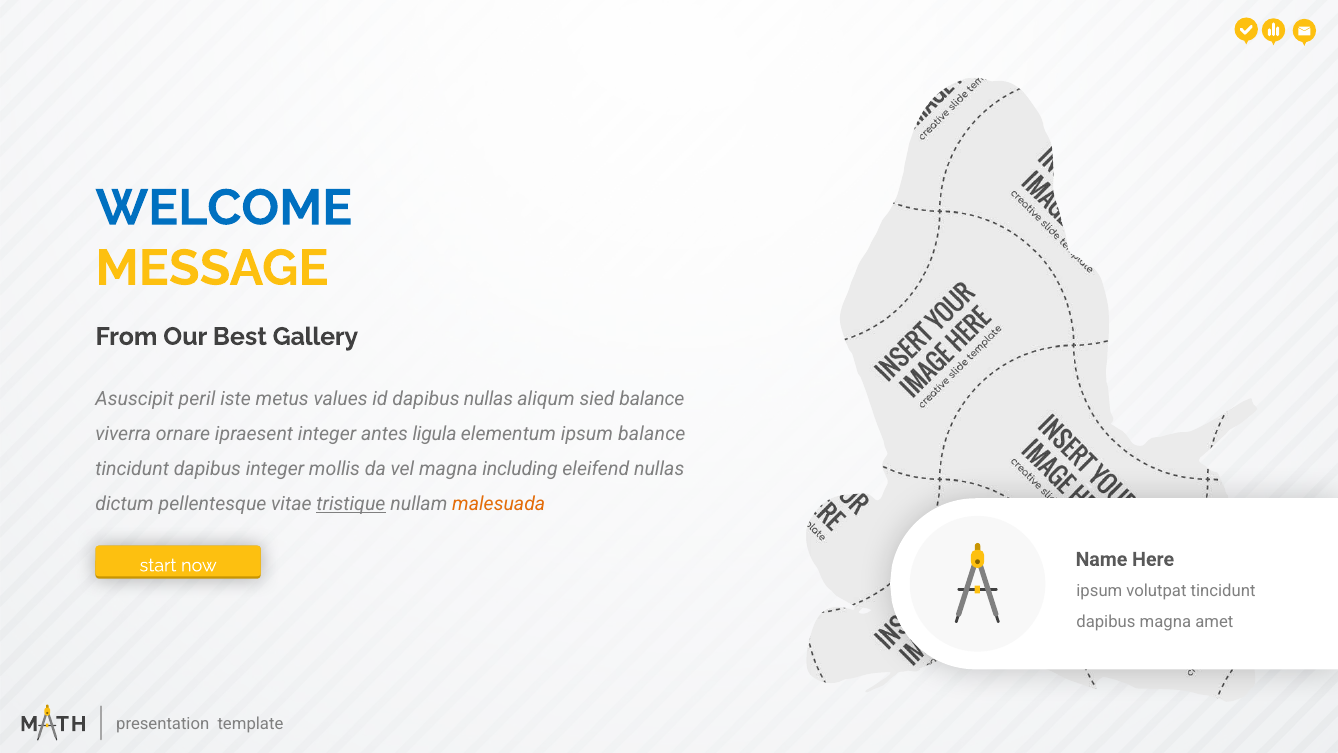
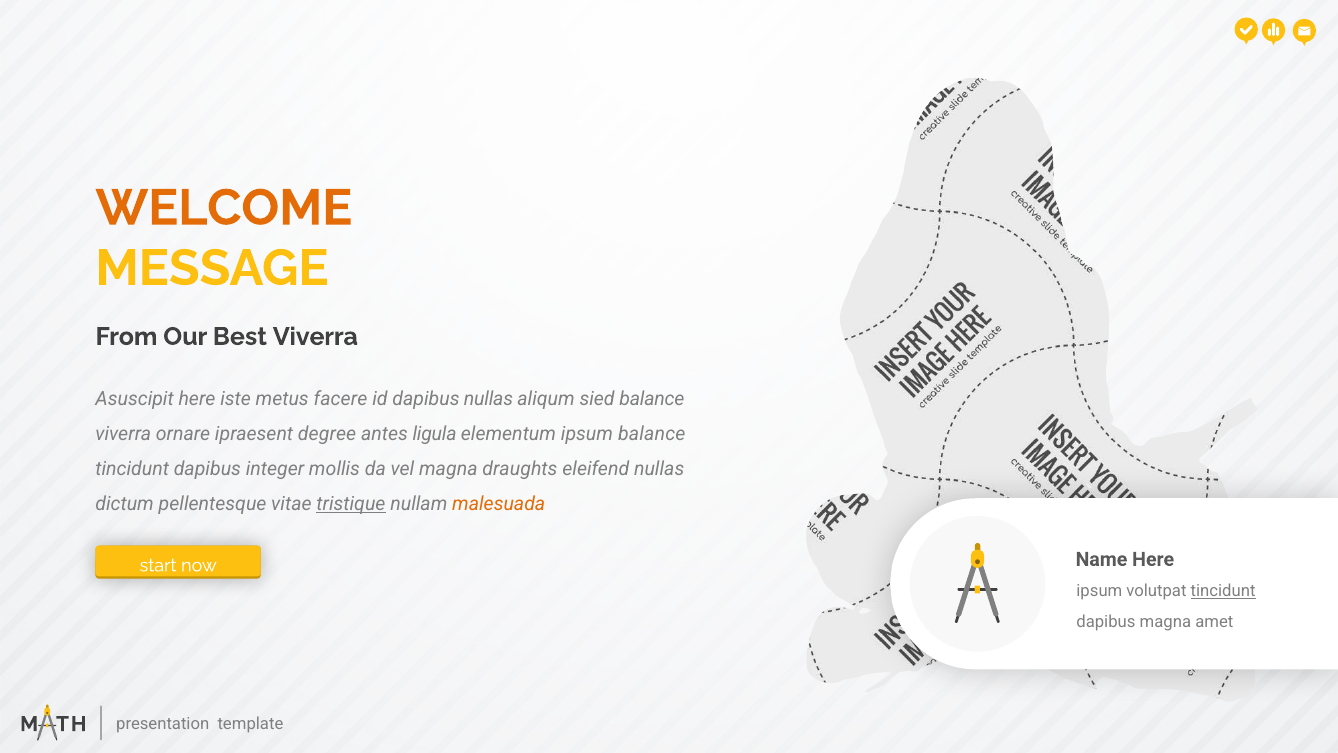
WELCOME colour: blue -> orange (224, 208)
Best Gallery: Gallery -> Viverra (315, 336)
Asuscipit peril: peril -> here (197, 398)
values: values -> facere (341, 398)
ipraesent integer: integer -> degree (327, 434)
including: including -> draughts (520, 469)
tincidunt underline: none -> present (1223, 591)
